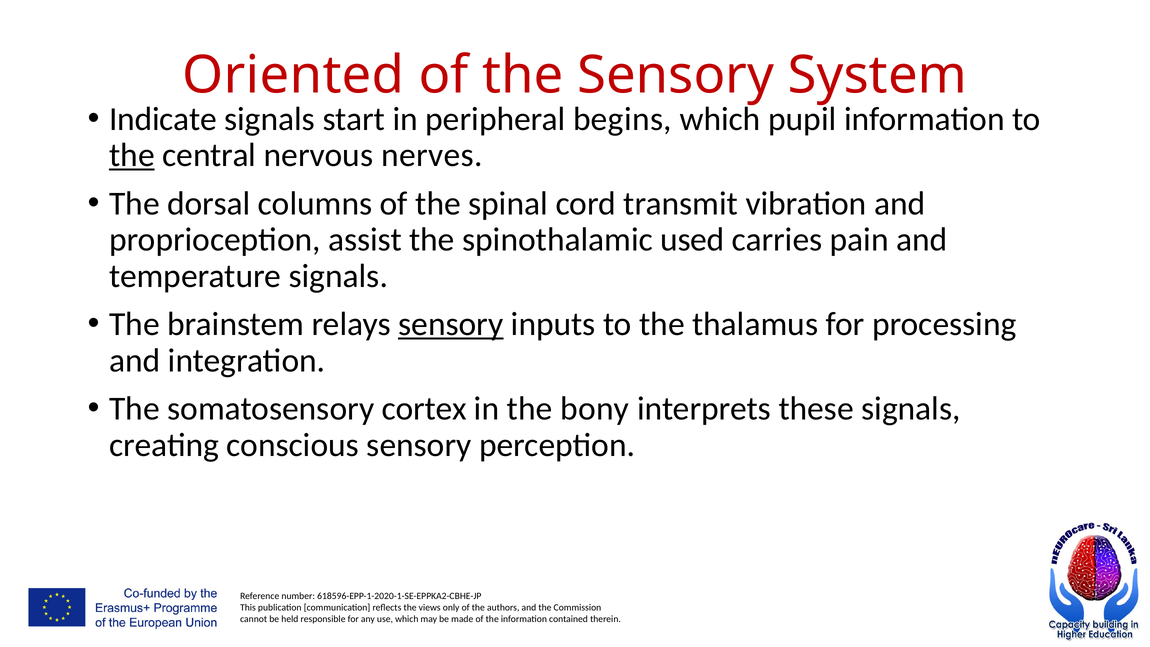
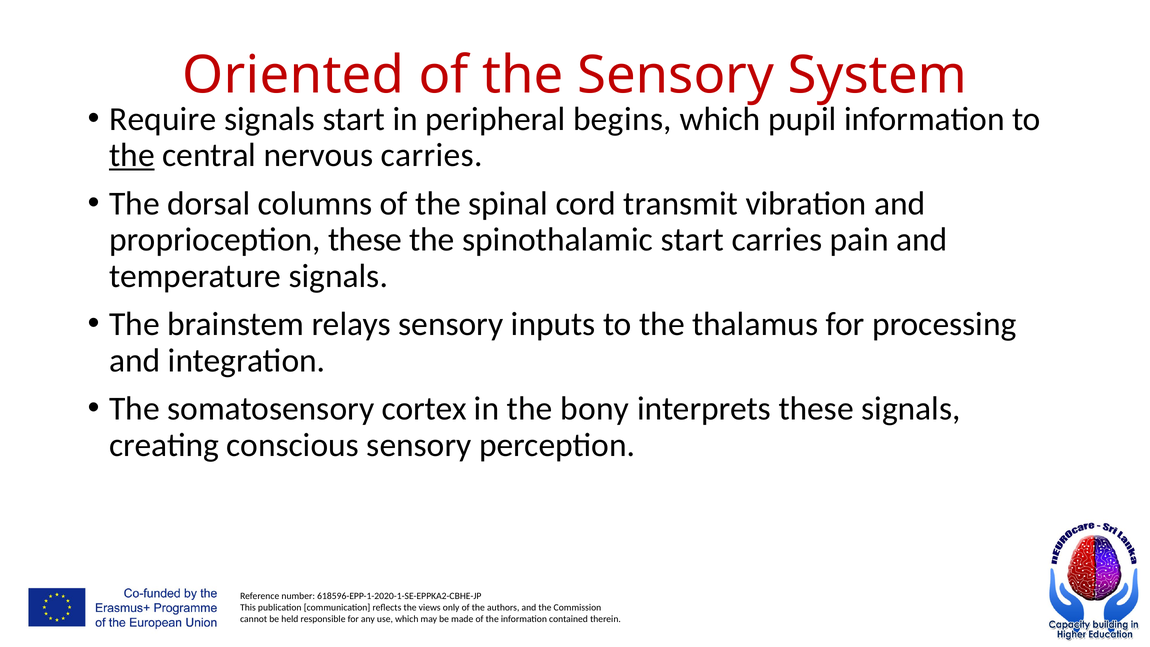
Indicate: Indicate -> Require (163, 119)
nervous nerves: nerves -> carries (432, 155)
proprioception assist: assist -> these (365, 240)
spinothalamic used: used -> start (692, 240)
sensory underline: present -> none (451, 324)
